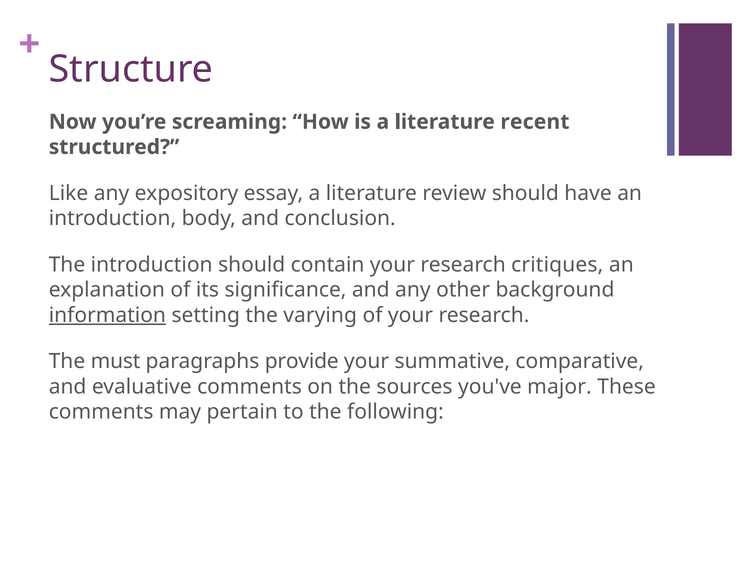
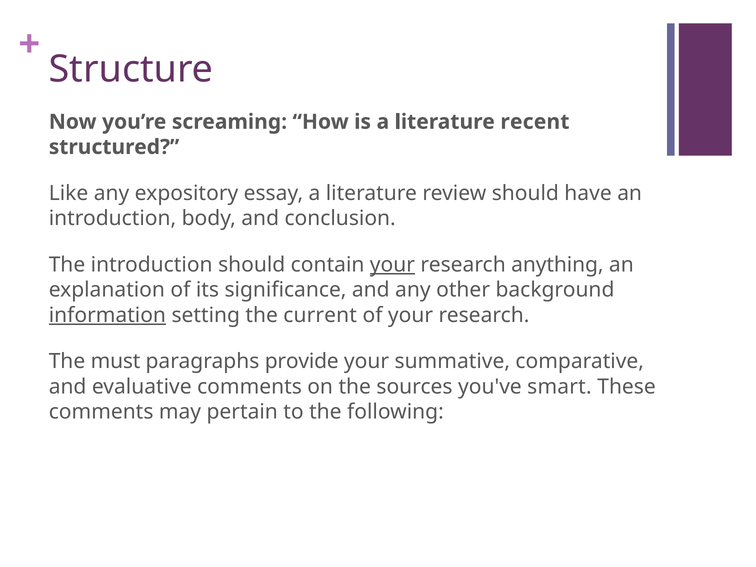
your underline: none -> present (392, 265)
critiques: critiques -> anything (557, 265)
varying: varying -> current (320, 315)
major: major -> smart (559, 387)
